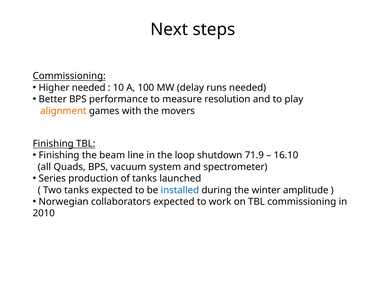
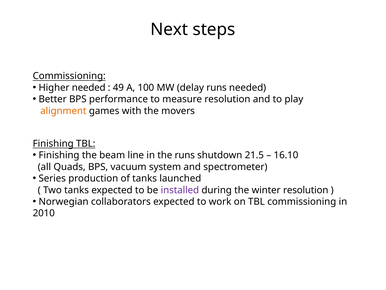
10: 10 -> 49 (118, 87)
the loop: loop -> runs (185, 155)
71.9: 71.9 -> 21.5 (254, 155)
installed colour: blue -> purple (180, 190)
winter amplitude: amplitude -> resolution (306, 190)
